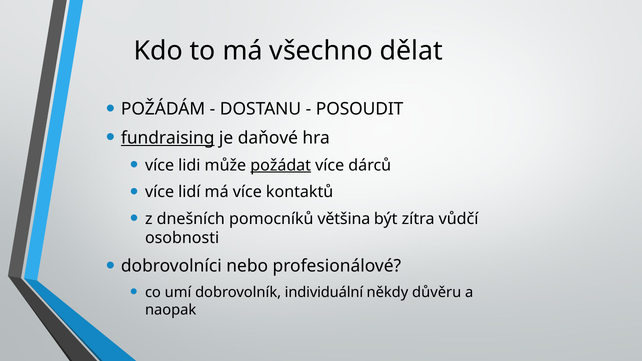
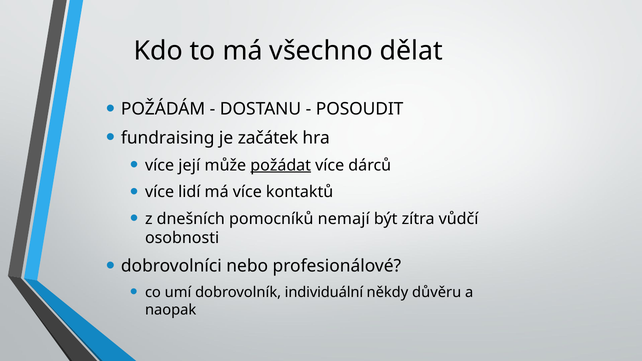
fundraising underline: present -> none (168, 138)
daňové: daňové -> začátek (268, 138)
lidi: lidi -> její (189, 165)
většina: většina -> nemají (344, 219)
